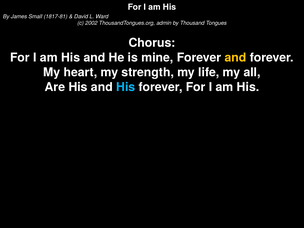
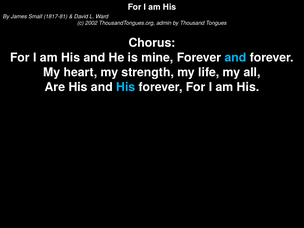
and colour: yellow -> light blue (235, 58)
